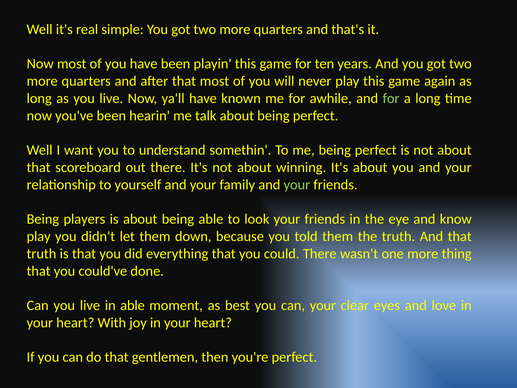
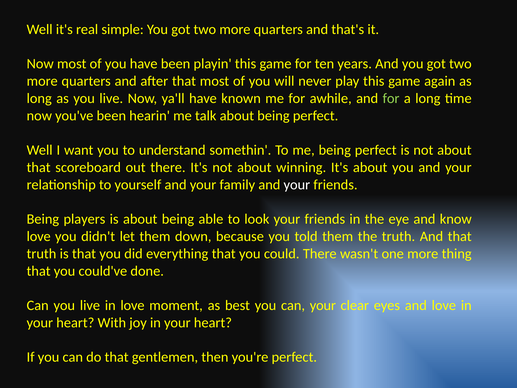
your colour: light green -> white (297, 185)
play: play -> love (39, 236)
in able: able -> love (133, 305)
